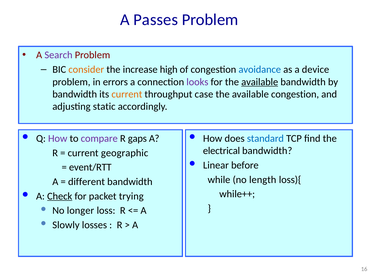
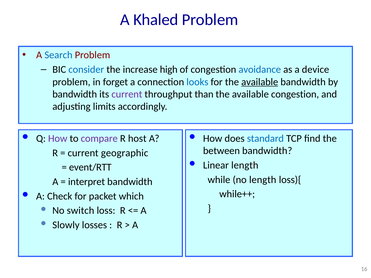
Passes: Passes -> Khaled (156, 20)
Search colour: purple -> blue (58, 55)
consider colour: orange -> blue (86, 70)
errors: errors -> forget (115, 82)
looks colour: purple -> blue (197, 82)
current colour: orange -> purple (127, 94)
case: case -> than (204, 94)
static: static -> limits (104, 107)
gaps: gaps -> host (137, 139)
electrical: electrical -> between (221, 151)
Linear before: before -> length (245, 165)
different: different -> interpret (87, 182)
Check underline: present -> none (60, 196)
trying: trying -> which (131, 196)
longer: longer -> switch (80, 211)
